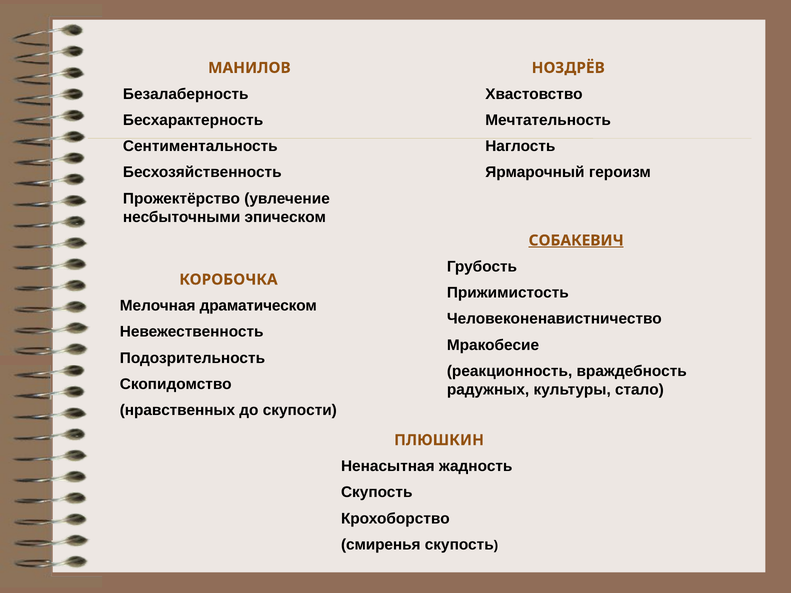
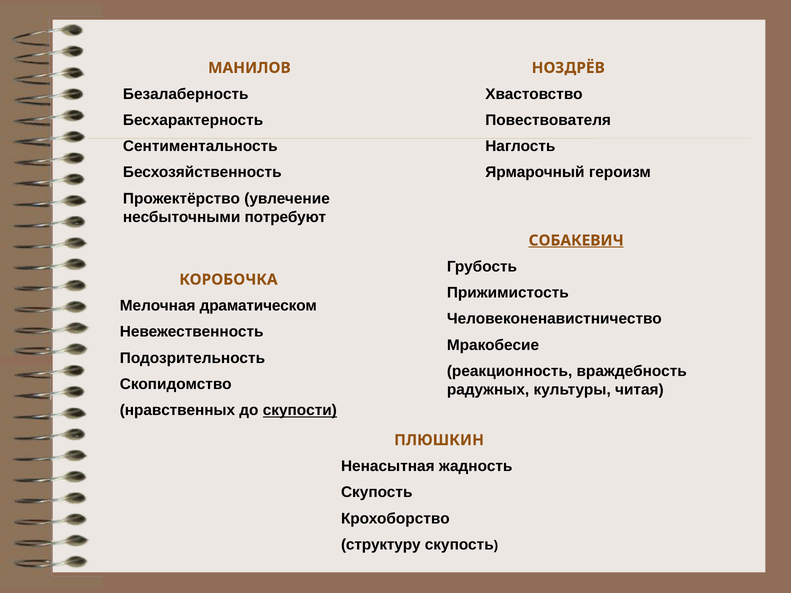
Мечтательность: Мечтательность -> Повествователя (548, 120)
эпическом: эпическом -> потребуют (285, 217)
стало: стало -> читая (639, 390)
скупости underline: none -> present (300, 410)
смиренья: смиренья -> структуру (381, 545)
